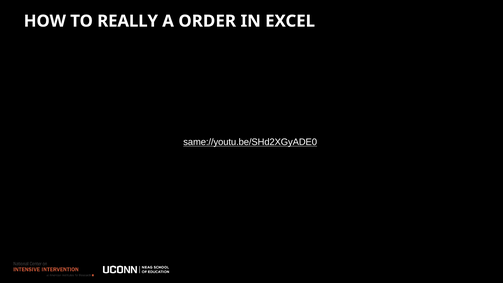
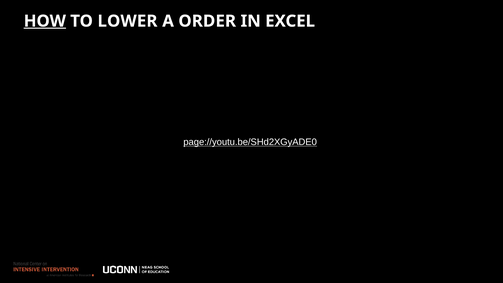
HOW underline: none -> present (45, 21)
REALLY: REALLY -> LOWER (127, 21)
same://youtu.be/SHd2XGyADE0: same://youtu.be/SHd2XGyADE0 -> page://youtu.be/SHd2XGyADE0 (250, 142)
